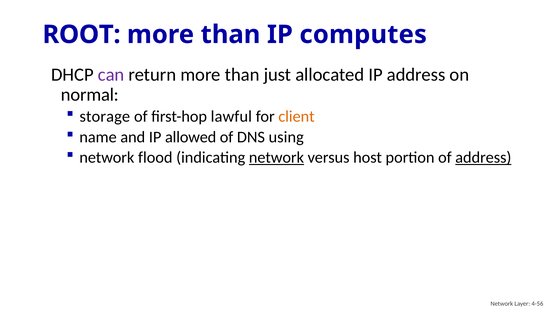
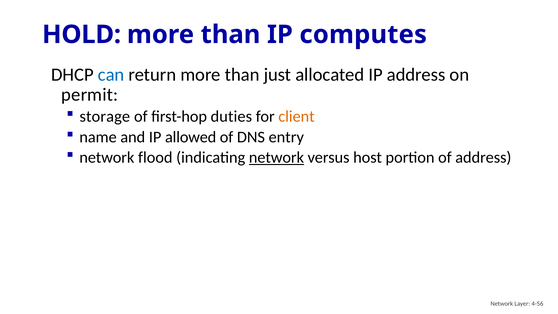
ROOT: ROOT -> HOLD (82, 35)
can colour: purple -> blue (111, 75)
normal: normal -> permit (90, 95)
lawful: lawful -> duties (231, 117)
using: using -> entry (286, 137)
address underline: present -> none (483, 157)
